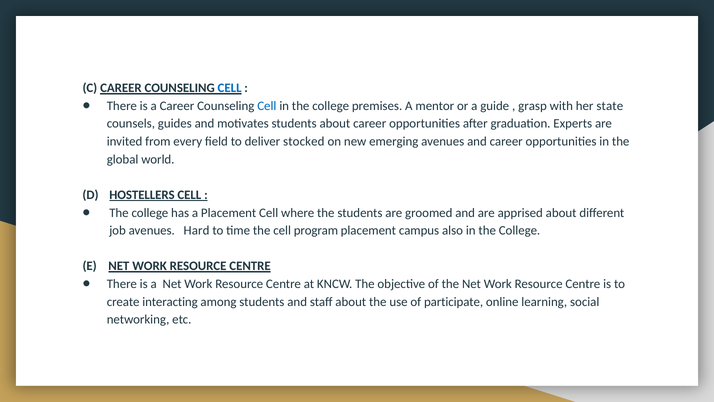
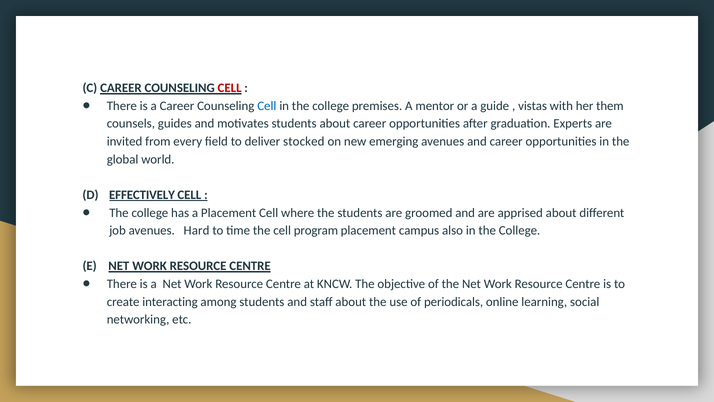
CELL colour: blue -> red (230, 88)
grasp: grasp -> vistas (533, 106)
state: state -> them (610, 106)
HOSTELLERS: HOSTELLERS -> EFFECTIVELY (142, 195)
participate: participate -> periodicals (454, 302)
